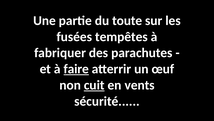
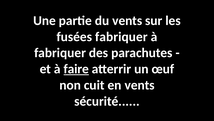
du toute: toute -> vents (127, 21)
fusées tempêtes: tempêtes -> fabriquer (121, 37)
cuit underline: present -> none (94, 85)
